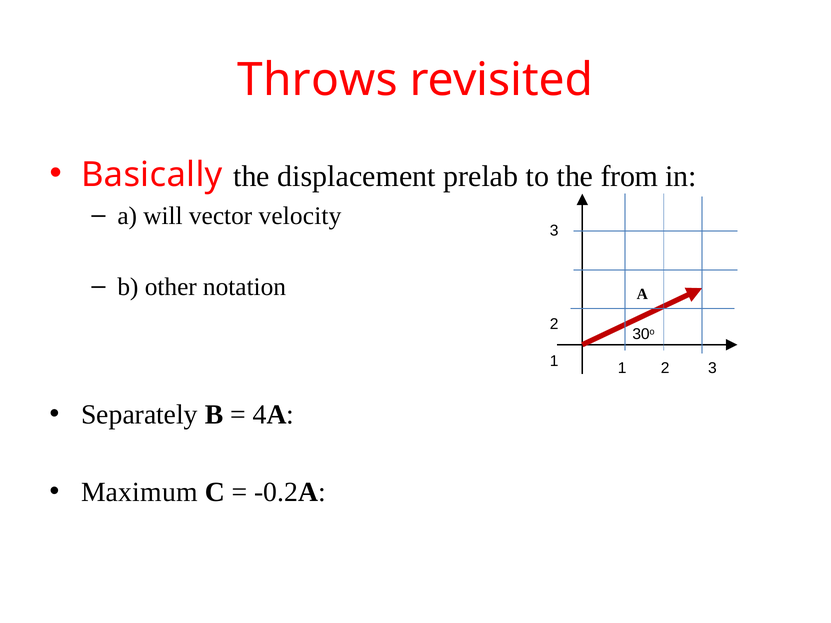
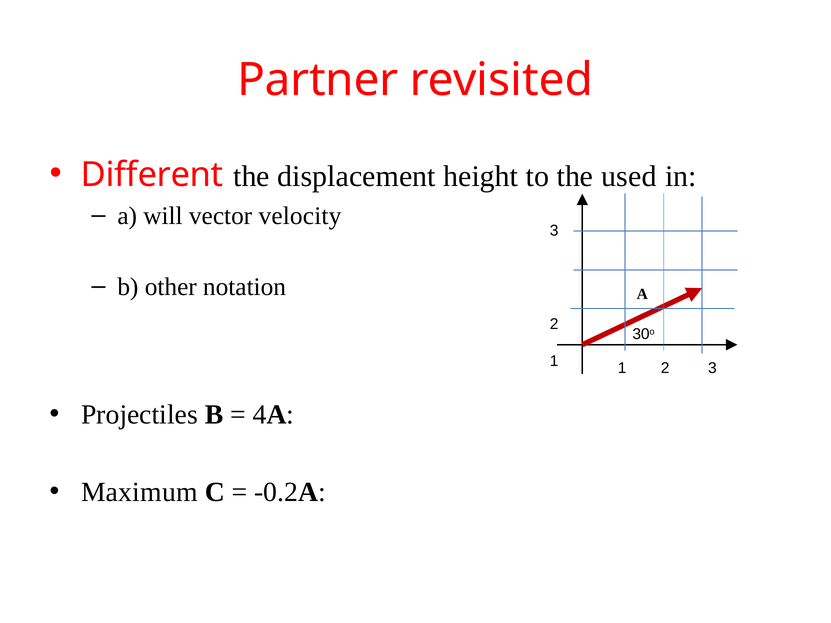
Throws: Throws -> Partner (318, 80)
Basically: Basically -> Different (152, 175)
prelab: prelab -> height (481, 177)
from: from -> used (629, 177)
Separately: Separately -> Projectiles (139, 415)
